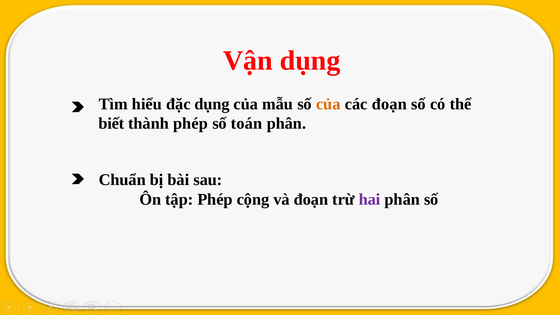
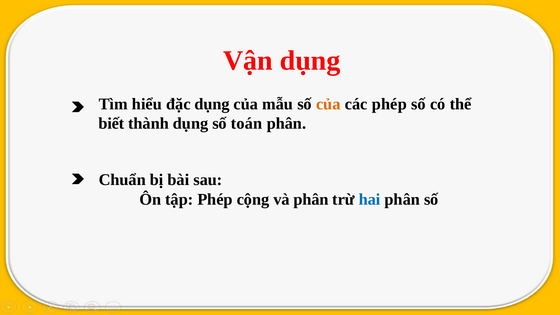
các đoạn: đoạn -> phép (389, 104)
thành phép: phép -> dụng (191, 124)
và đoạn: đoạn -> phân (311, 199)
hai colour: purple -> blue (370, 199)
